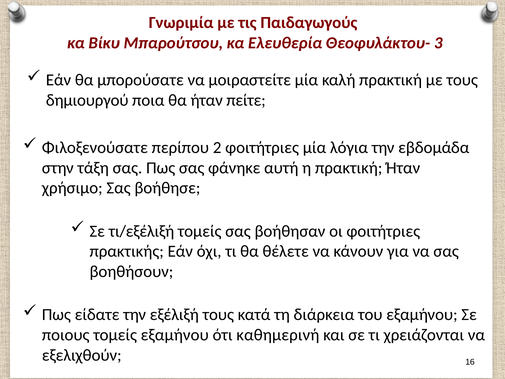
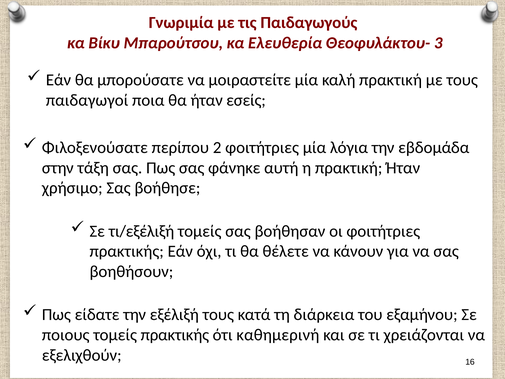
δημιουργού: δημιουργού -> παιδαγωγοί (87, 100)
πείτε: πείτε -> εσείς (246, 100)
τομείς εξαμήνου: εξαμήνου -> πρακτικής (175, 335)
